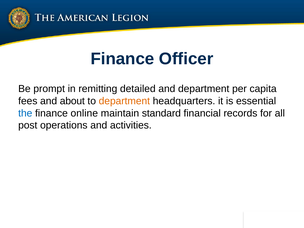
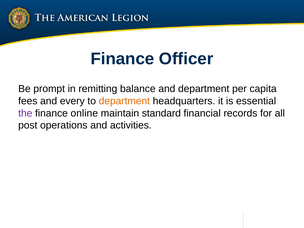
detailed: detailed -> balance (138, 89)
about: about -> every (72, 101)
the colour: blue -> purple (25, 113)
